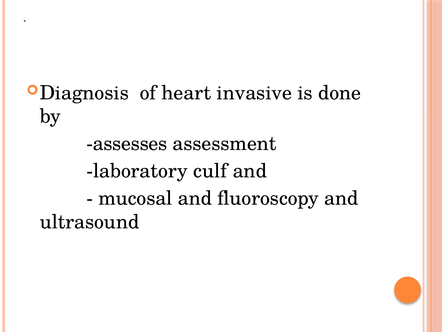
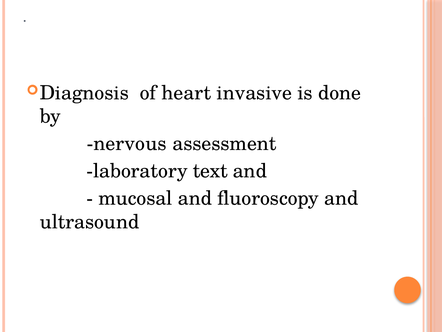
assesses: assesses -> nervous (127, 144)
culf: culf -> text (210, 171)
